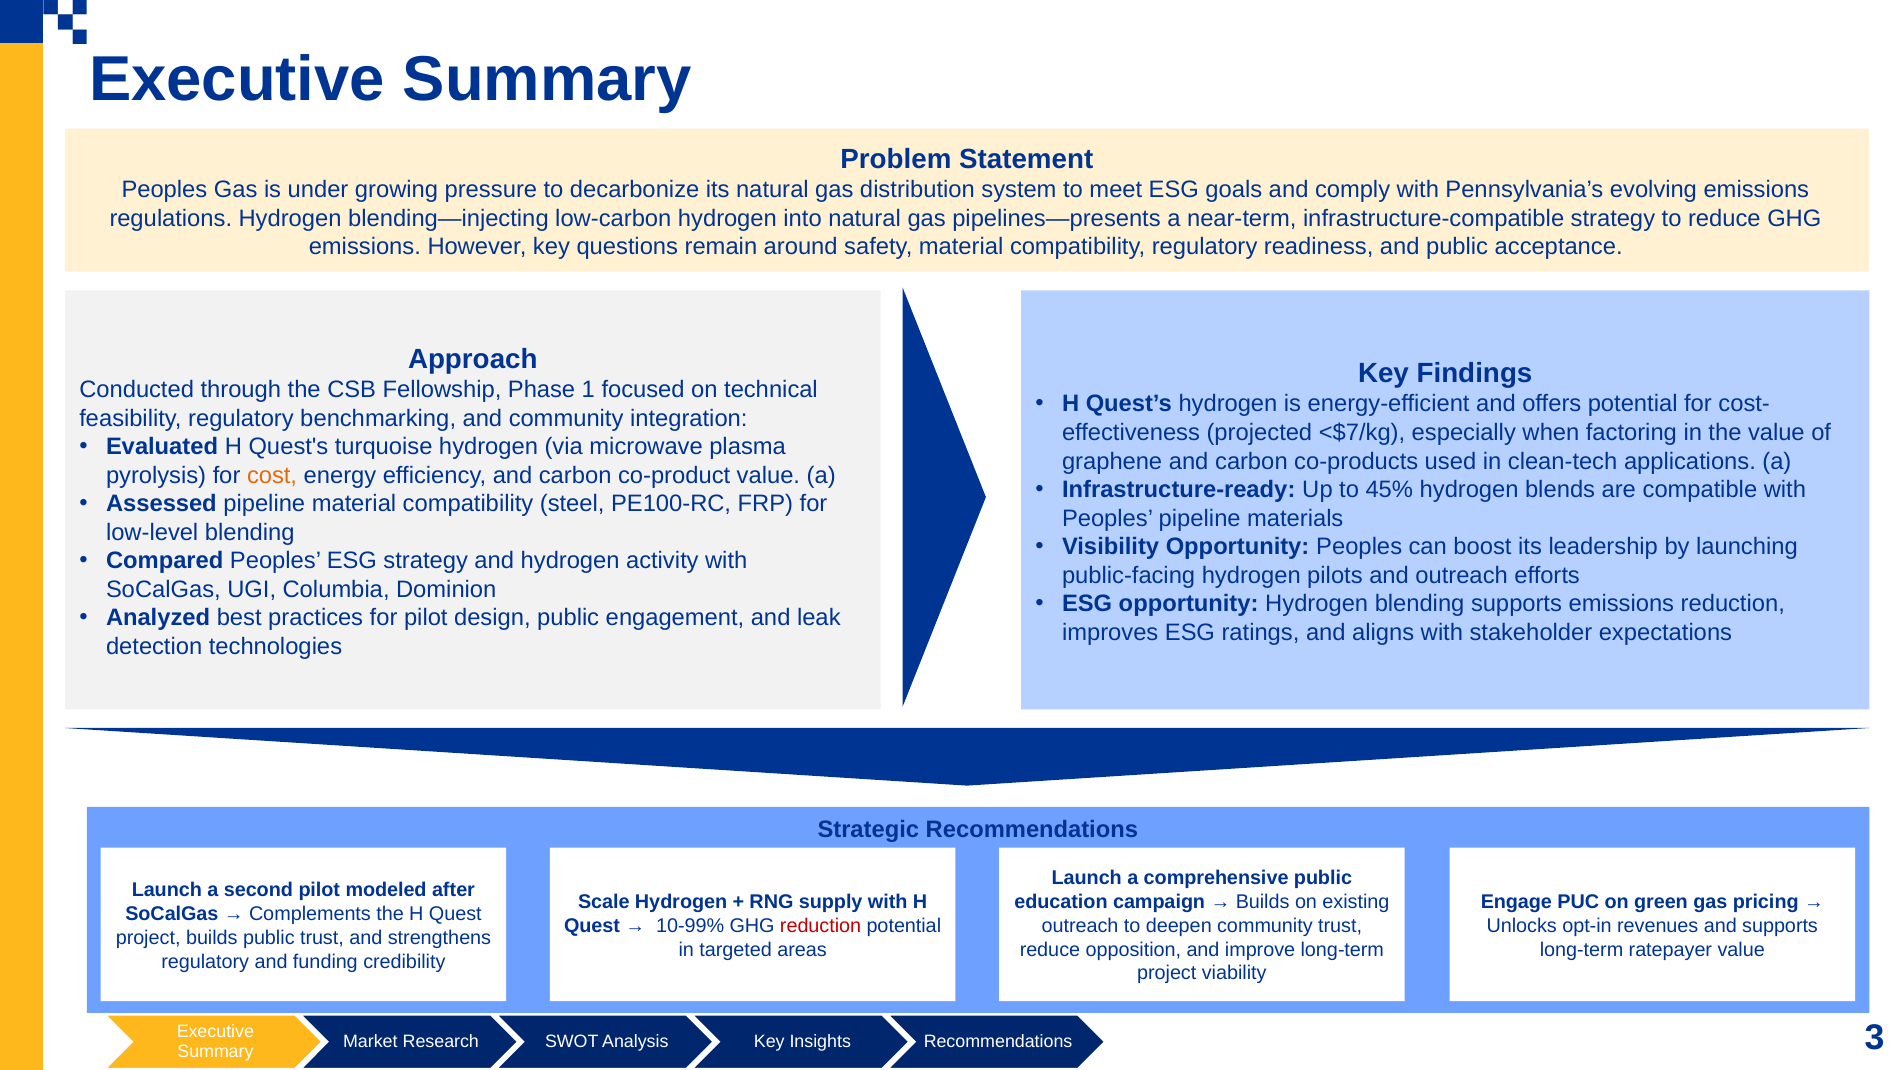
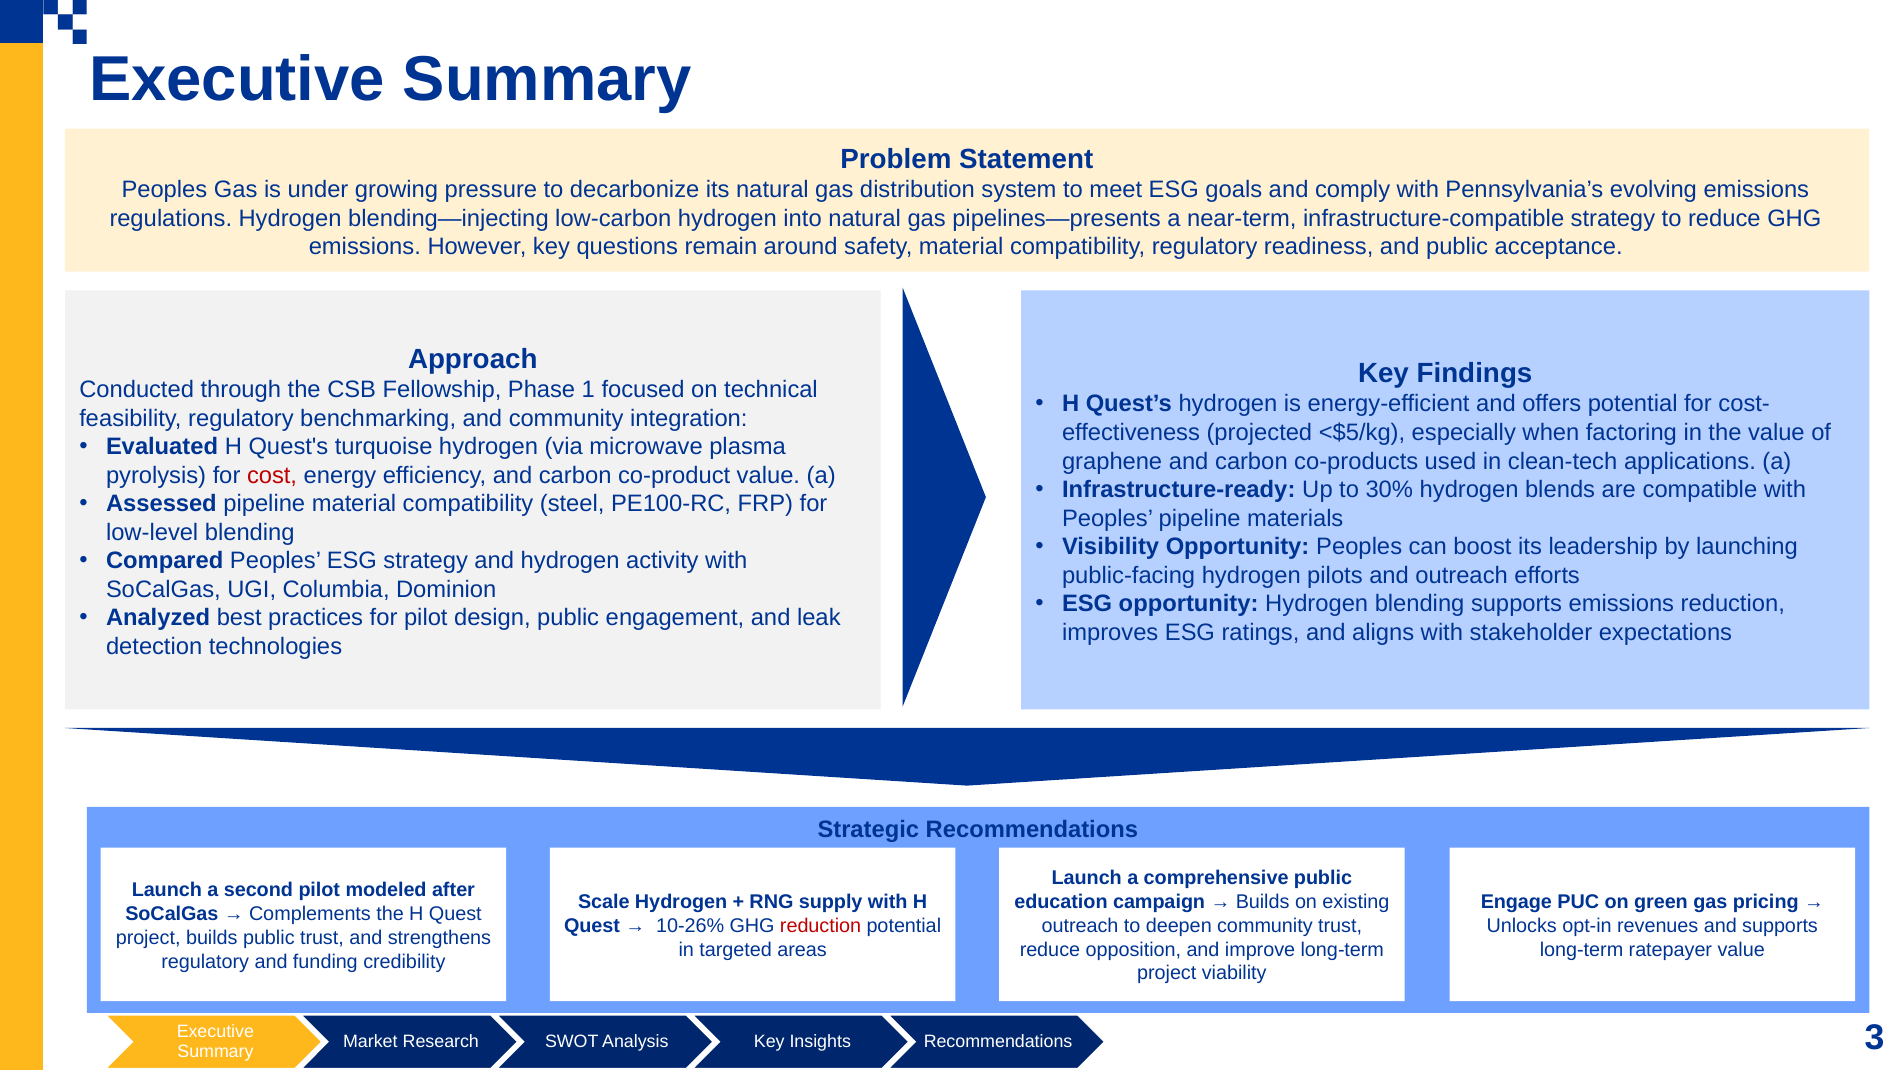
<$7/kg: <$7/kg -> <$5/kg (1362, 433)
cost colour: orange -> red (272, 475)
45%: 45% -> 30% (1389, 490)
10-99%: 10-99% -> 10-26% (690, 926)
